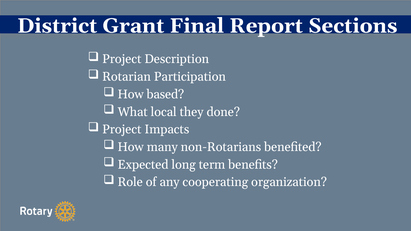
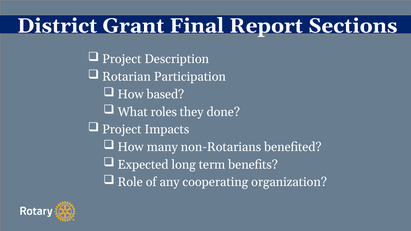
local: local -> roles (164, 112)
